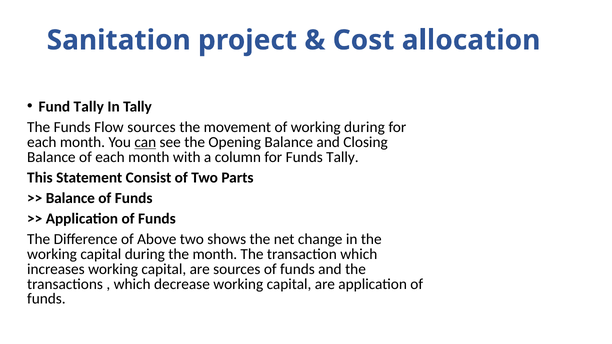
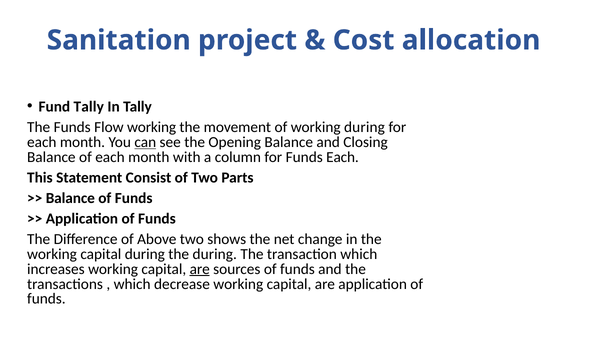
Flow sources: sources -> working (152, 127)
Funds Tally: Tally -> Each (342, 157)
the month: month -> during (215, 254)
are underline: none -> present (200, 269)
